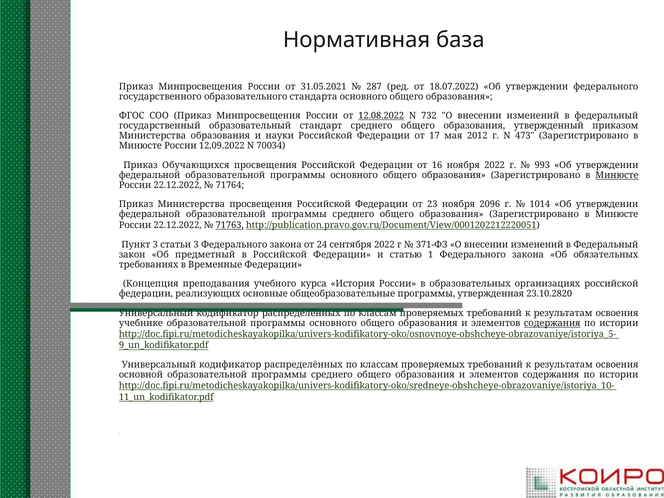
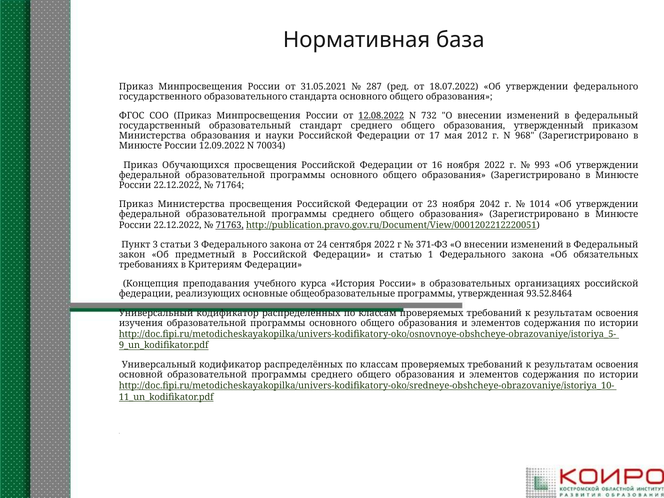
473: 473 -> 968 (525, 136)
Минюсте underline: present -> none (617, 175)
2096: 2096 -> 2042 (490, 204)
Временные: Временные -> Критериям (215, 265)
23.10.2820: 23.10.2820 -> 93.52.8464 (549, 294)
учебнике: учебнике -> изучения (141, 323)
содержания underline: present -> none (552, 323)
